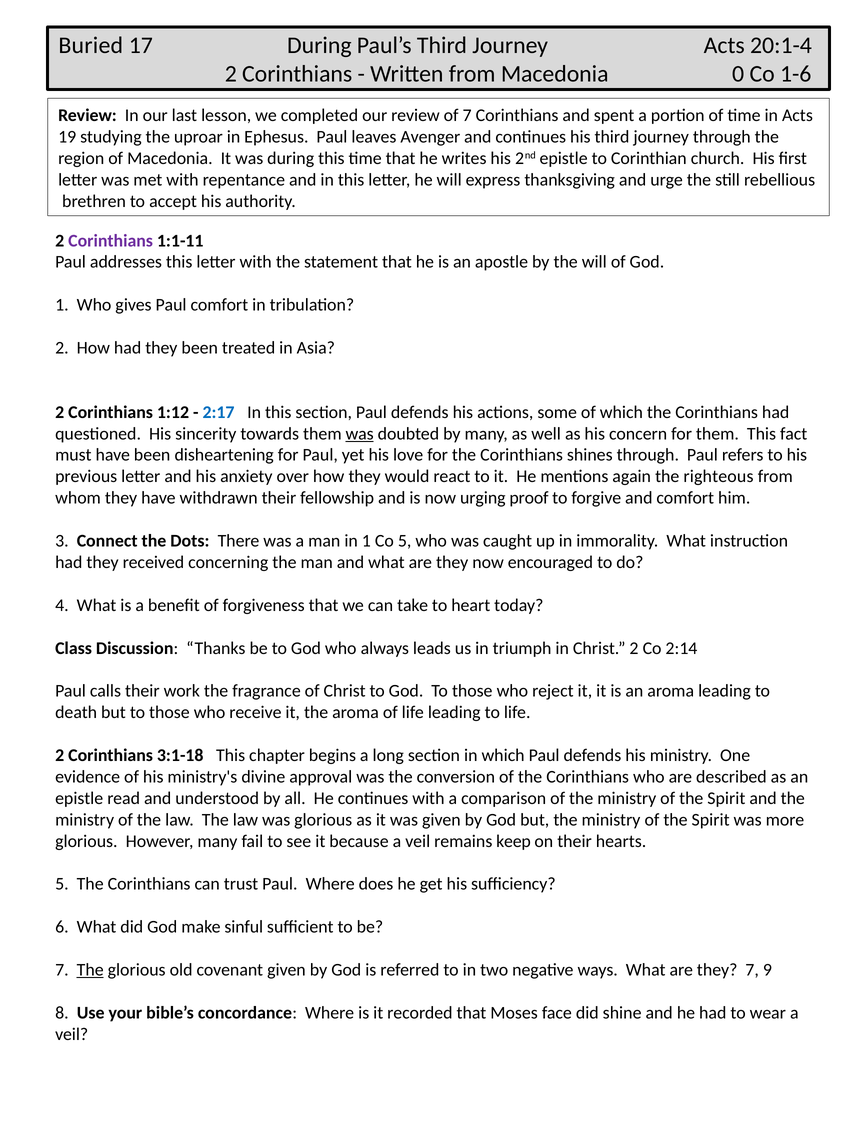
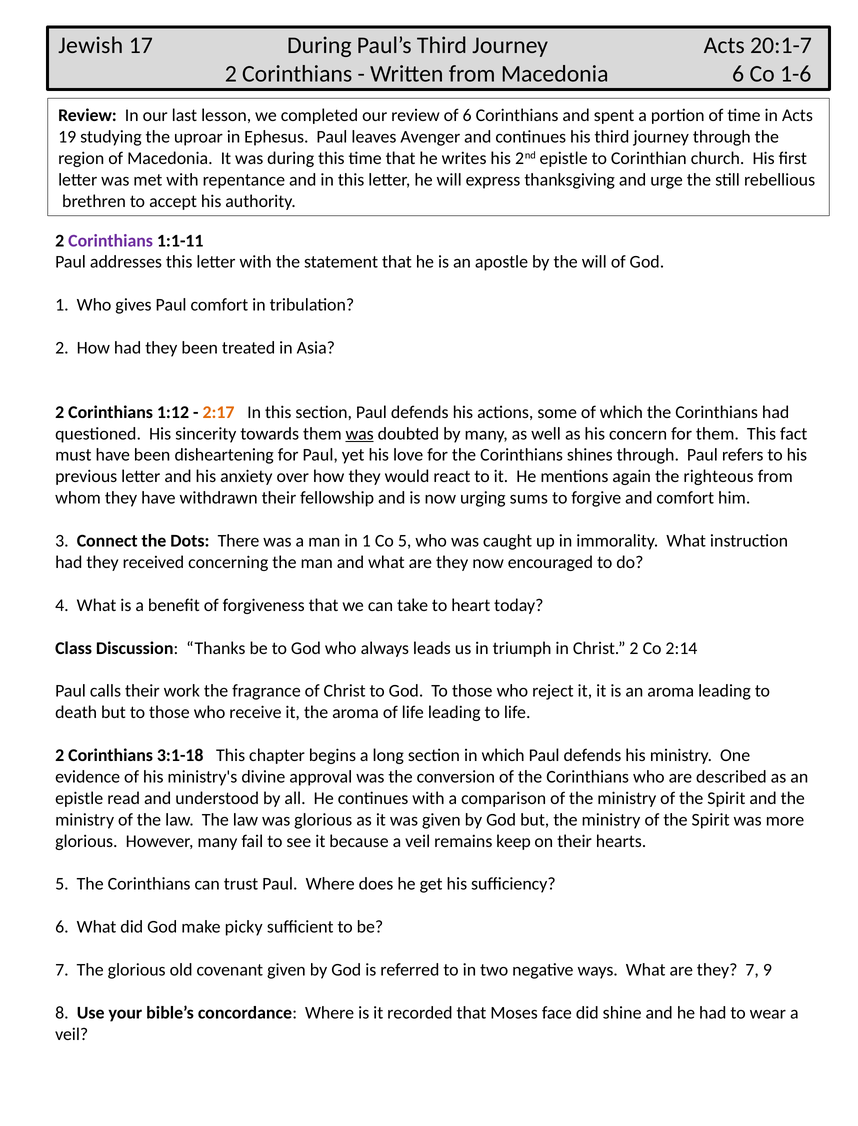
Buried: Buried -> Jewish (91, 45)
20:1-4: 20:1-4 -> 20:1-7 (781, 45)
Macedonia 0: 0 -> 6 (738, 74)
of 7: 7 -> 6 (467, 116)
2:17 colour: blue -> orange (219, 412)
proof: proof -> sums (529, 498)
sinful: sinful -> picky (244, 927)
The underline: present -> none (90, 970)
